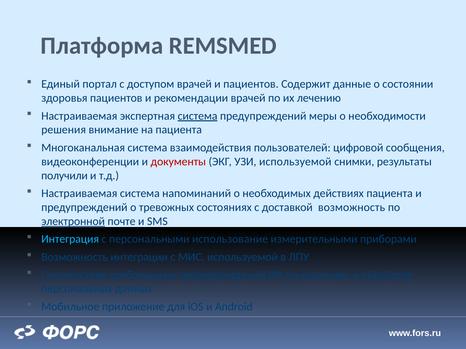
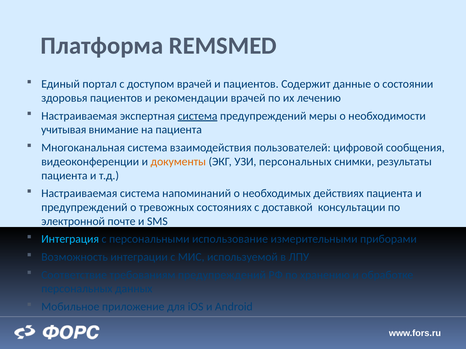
решения: решения -> учитывая (64, 130)
документы colour: red -> orange (178, 162)
УЗИ используемой: используемой -> персональных (295, 162)
получили: получили -> пациента (64, 176)
доставкой возможность: возможность -> консультации (352, 208)
электронной underline: present -> none (73, 222)
